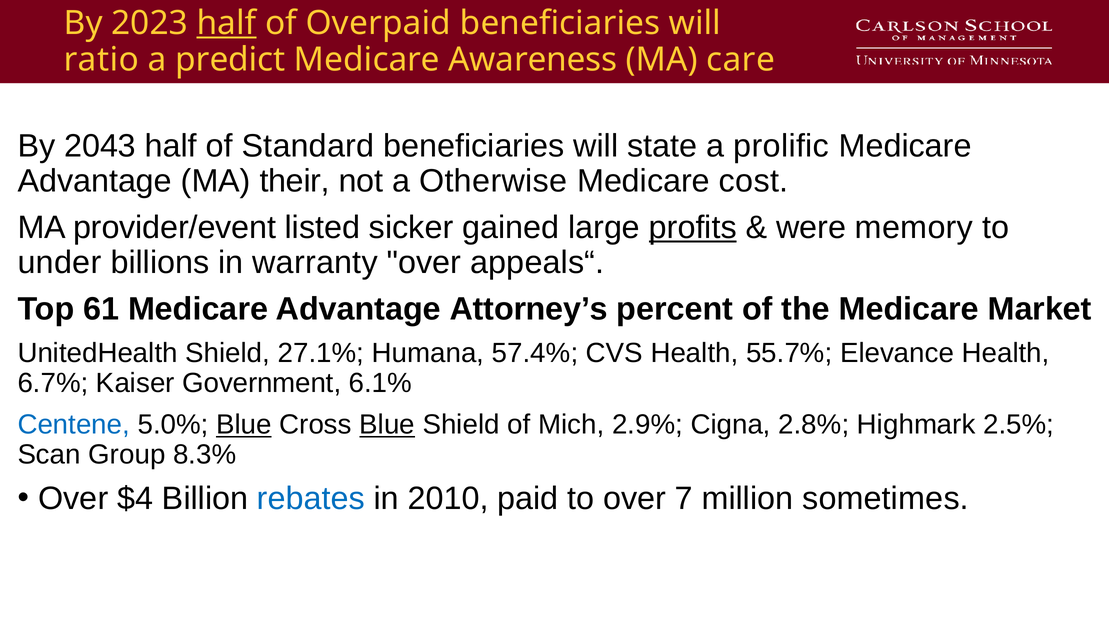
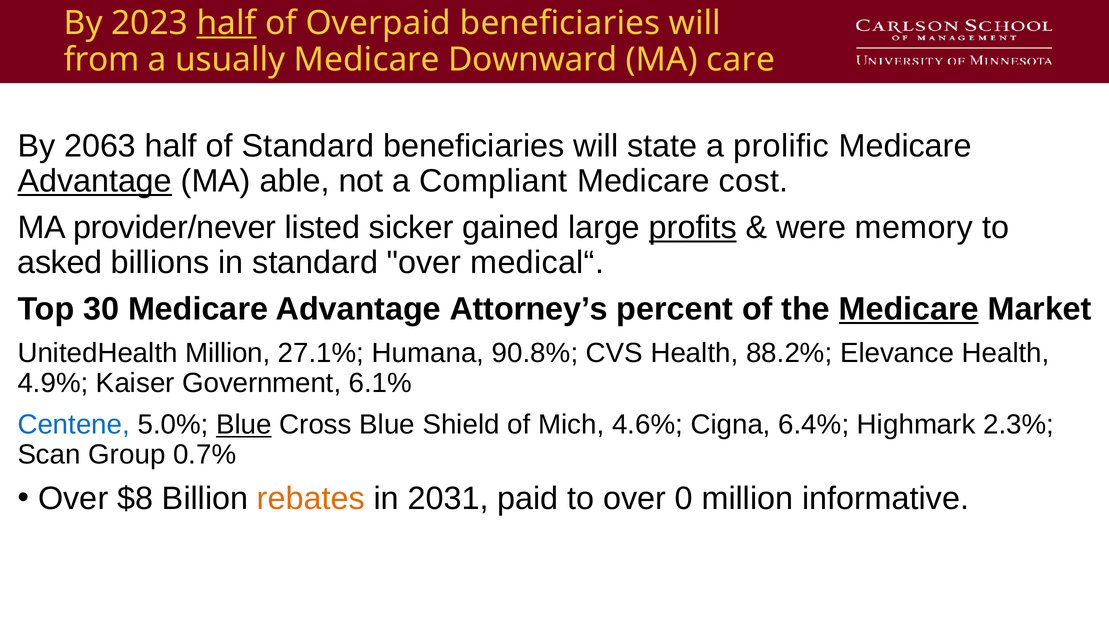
ratio: ratio -> from (102, 59)
predict: predict -> usually (230, 59)
Awareness: Awareness -> Downward (533, 59)
2043: 2043 -> 2063 (100, 146)
Advantage underline: none -> present (95, 181)
their: their -> able (295, 181)
Otherwise: Otherwise -> Compliant (493, 181)
provider/event: provider/event -> provider/never (175, 228)
under: under -> asked (60, 263)
in warranty: warranty -> standard (315, 263)
appeals“: appeals“ -> medical“ (537, 263)
61: 61 -> 30 (101, 309)
Medicare underline: none -> present (909, 309)
UnitedHealth Shield: Shield -> Million (228, 353)
57.4%: 57.4% -> 90.8% (535, 353)
55.7%: 55.7% -> 88.2% (789, 353)
6.7%: 6.7% -> 4.9% (53, 383)
Blue underline: present -> none (387, 425)
2.9%: 2.9% -> 4.6% (647, 425)
2.8%: 2.8% -> 6.4% (814, 425)
2.5%: 2.5% -> 2.3% (1019, 425)
8.3%: 8.3% -> 0.7% (205, 454)
$4: $4 -> $8 (135, 498)
rebates colour: blue -> orange (311, 498)
2010: 2010 -> 2031 (448, 498)
7: 7 -> 0 (684, 498)
sometimes: sometimes -> informative (886, 498)
